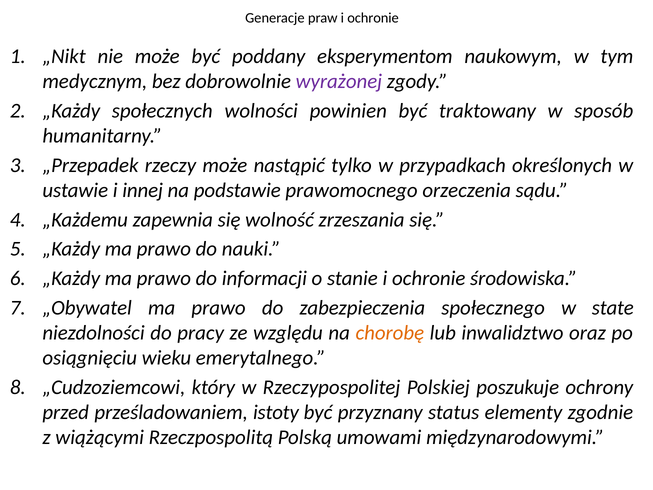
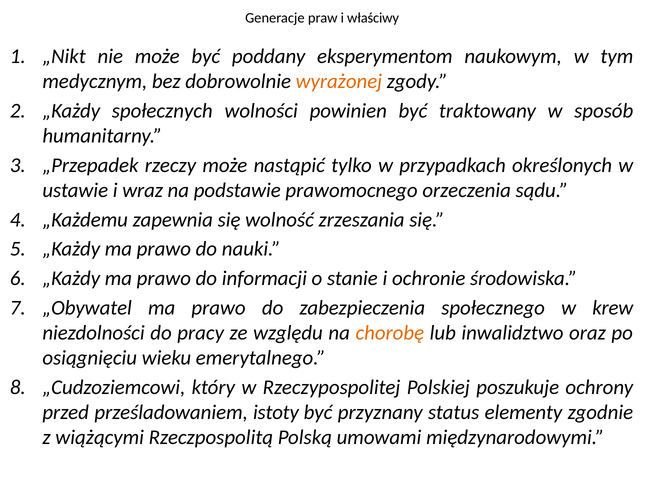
praw i ochronie: ochronie -> właściwy (373, 18)
wyrażonej colour: purple -> orange (339, 81)
innej: innej -> wraz (143, 190)
state: state -> krew (613, 308)
